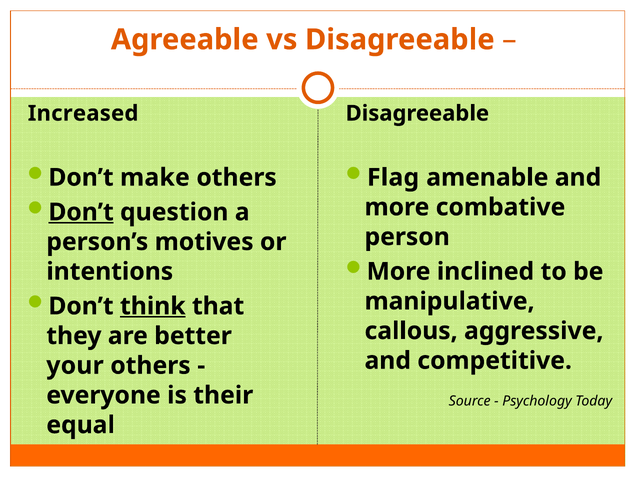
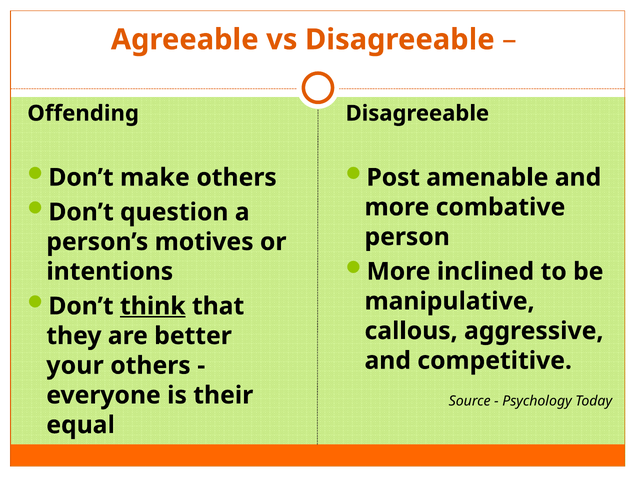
Increased: Increased -> Offending (83, 113)
Flag: Flag -> Post (393, 178)
Don’t underline: present -> none (81, 212)
